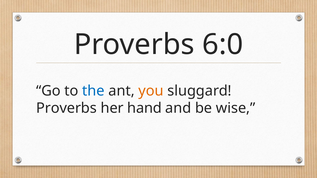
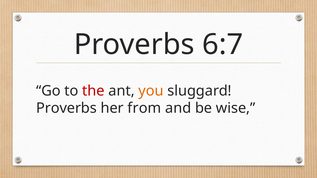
6:0: 6:0 -> 6:7 (223, 45)
the colour: blue -> red (93, 91)
hand: hand -> from (144, 108)
